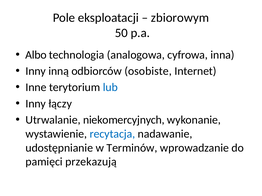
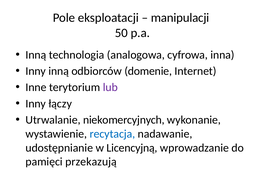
zbiorowym: zbiorowym -> manipulacji (180, 18)
Albo: Albo -> Inną (36, 55)
osobiste: osobiste -> domenie (148, 71)
lub colour: blue -> purple (110, 88)
Terminów: Terminów -> Licencyjną (132, 148)
